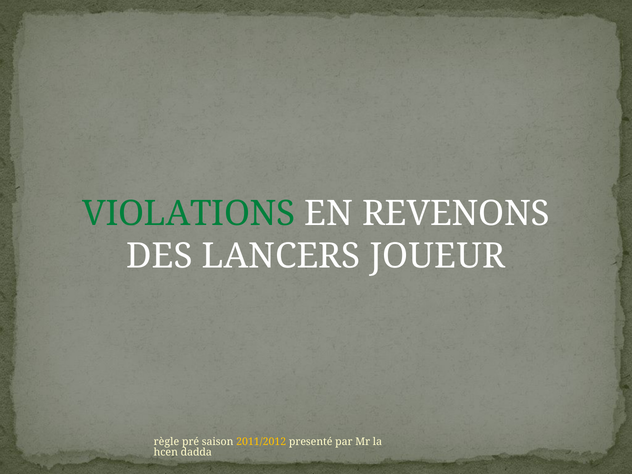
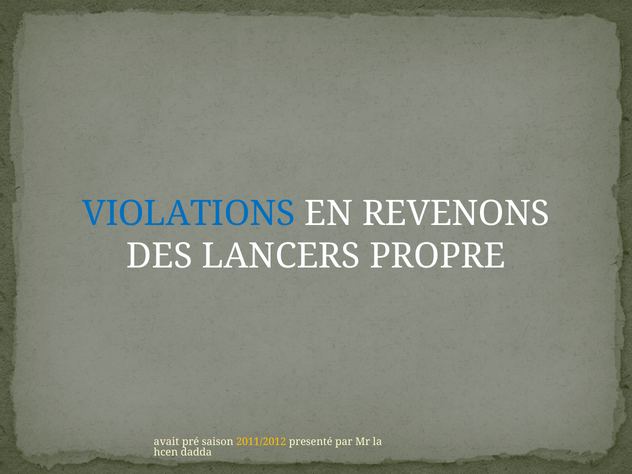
VIOLATIONS colour: green -> blue (189, 214)
JOUEUR: JOUEUR -> PROPRE (438, 256)
règle: règle -> avait (166, 442)
